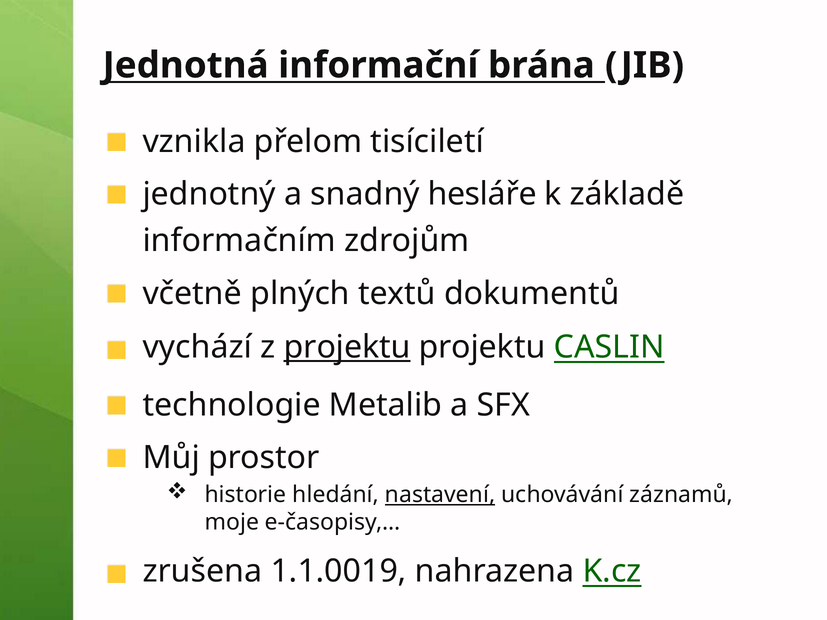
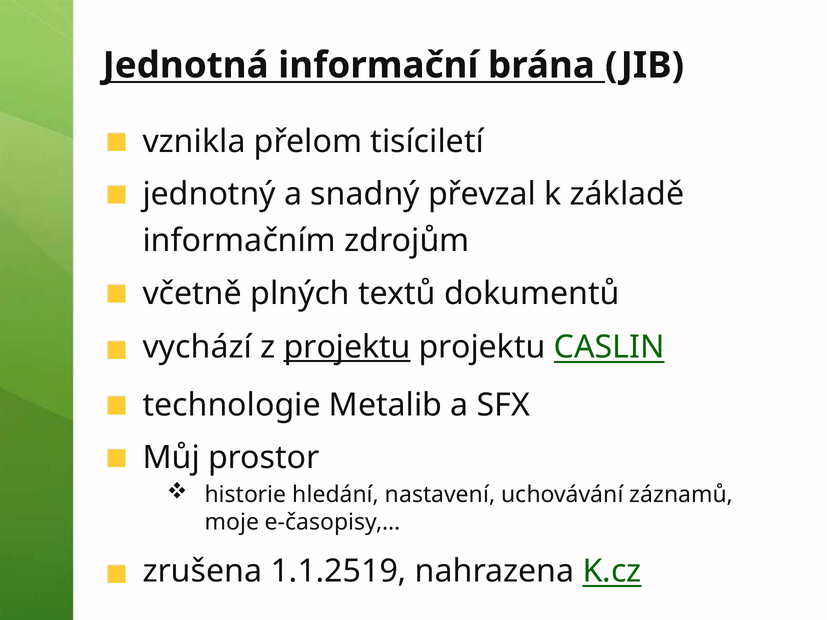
hesláře: hesláře -> převzal (482, 194)
nastavení underline: present -> none (440, 495)
1.1.0019: 1.1.0019 -> 1.1.2519 (339, 572)
